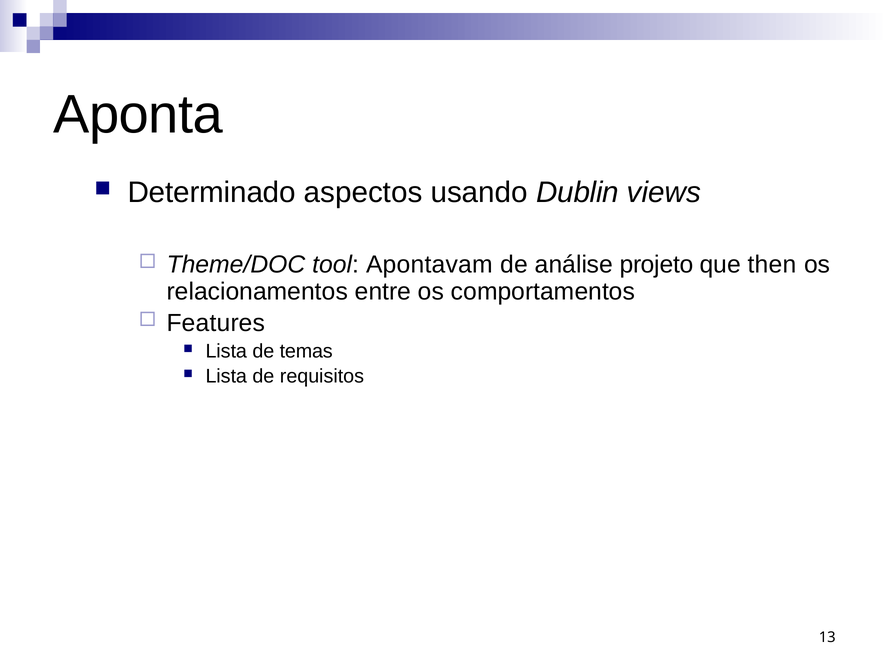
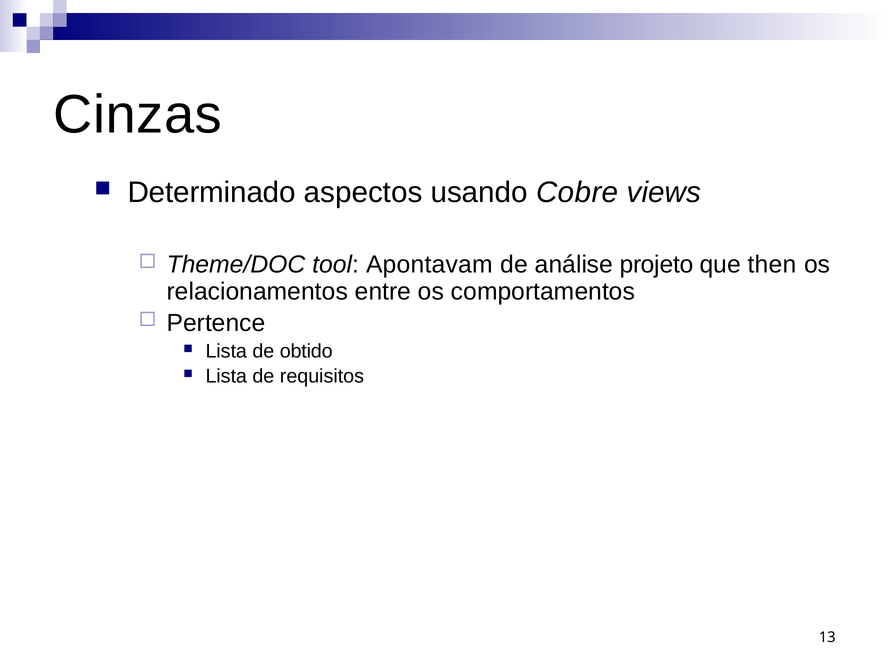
Aponta: Aponta -> Cinzas (138, 115)
Dublin: Dublin -> Cobre (577, 193)
Features: Features -> Pertence (216, 323)
temas: temas -> obtido (306, 351)
